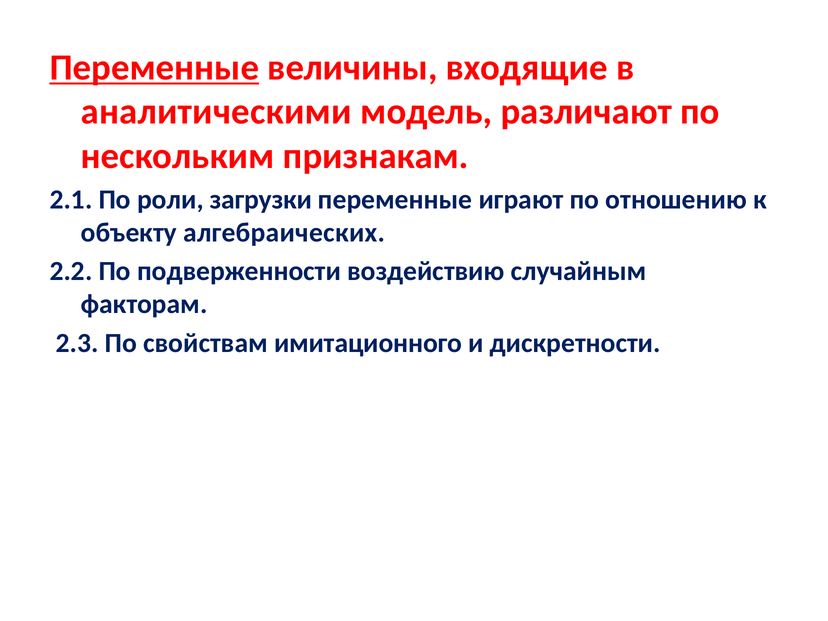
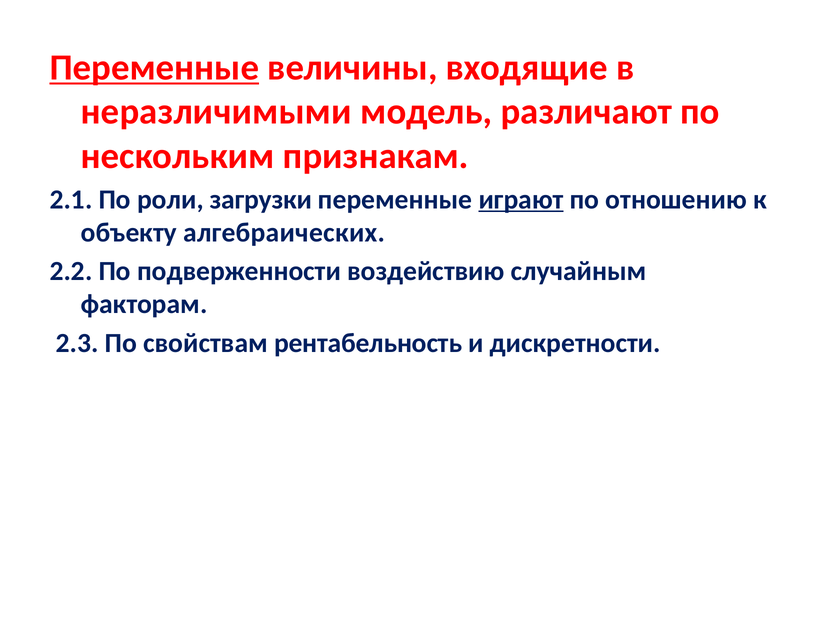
аналитическими: аналитическими -> неразличимыми (216, 112)
играют underline: none -> present (521, 199)
имитационного: имитационного -> рентабельность (368, 343)
